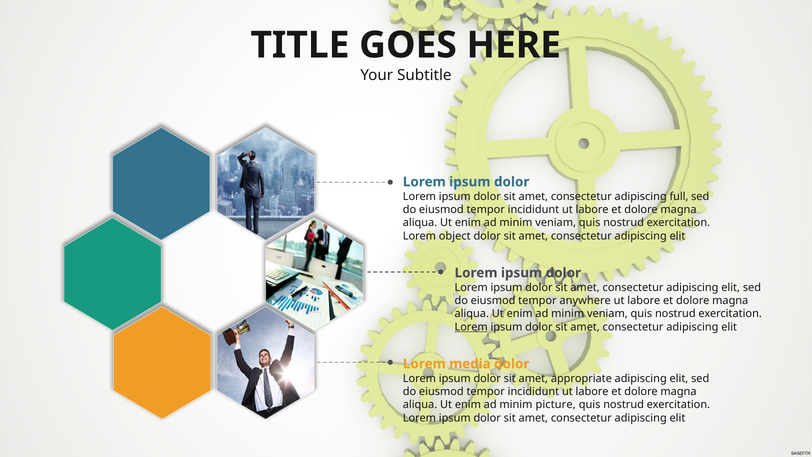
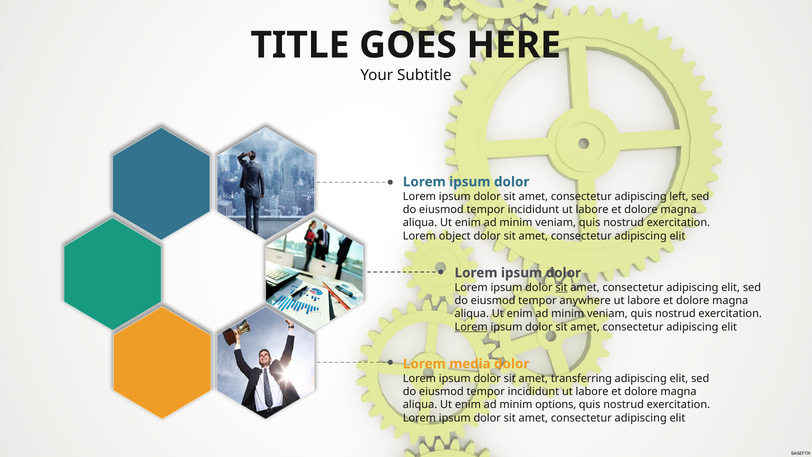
full: full -> left (679, 196)
sit underline: none -> present (561, 287)
appropriate: appropriate -> transferring (581, 378)
picture: picture -> options (556, 405)
